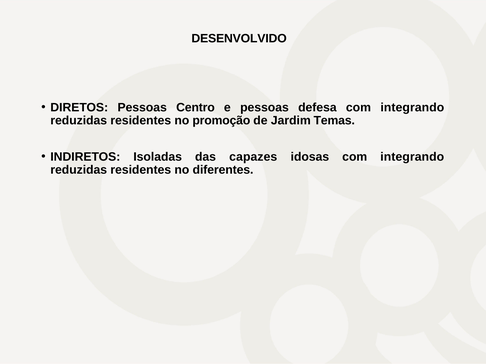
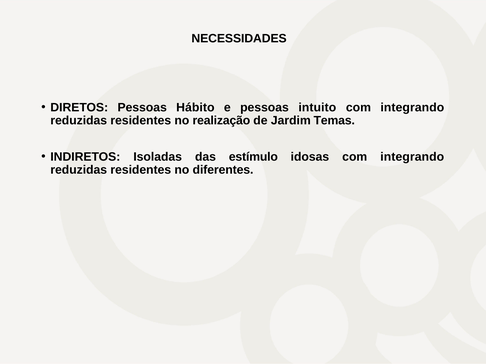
DESENVOLVIDO: DESENVOLVIDO -> NECESSIDADES (239, 39)
Centro: Centro -> Hábito (195, 107)
defesa: defesa -> intuito (317, 107)
promoção: promoção -> realização (221, 121)
capazes: capazes -> estímulo (253, 157)
